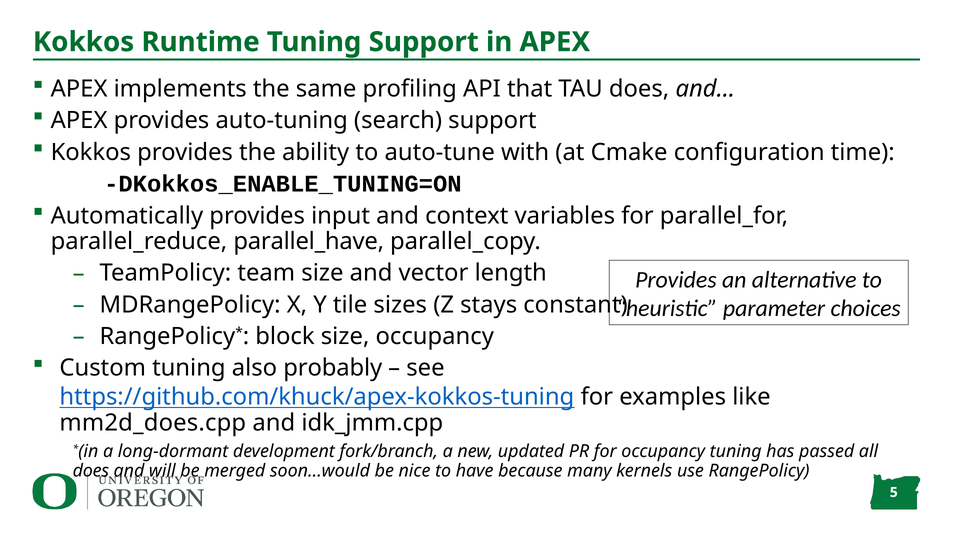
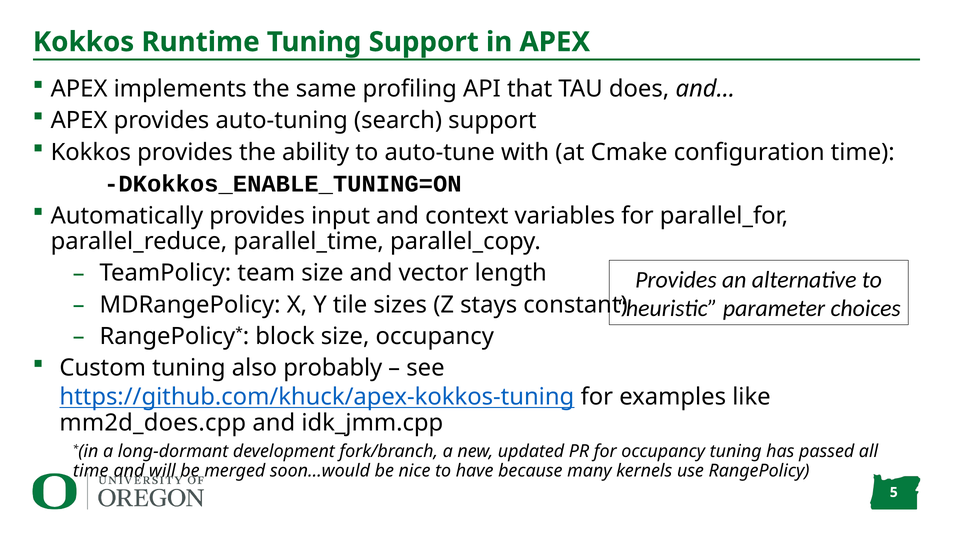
parallel_have: parallel_have -> parallel_time (309, 241)
does: does -> time (91, 471)
